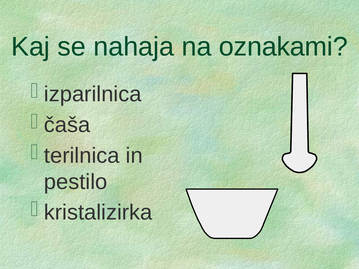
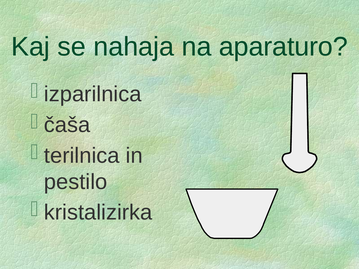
oznakami: oznakami -> aparaturo (283, 47)
